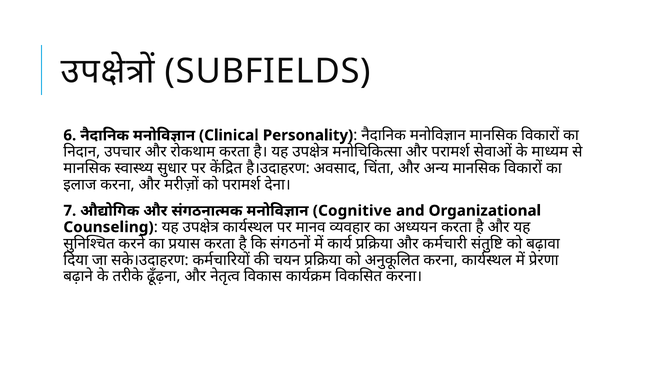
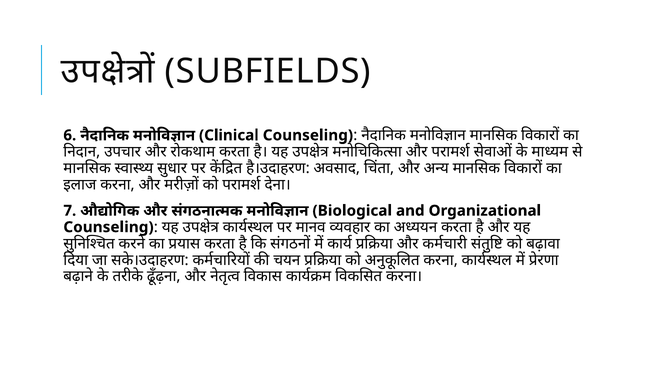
Clinical Personality: Personality -> Counseling (308, 135)
Cognitive: Cognitive -> Biological (352, 211)
